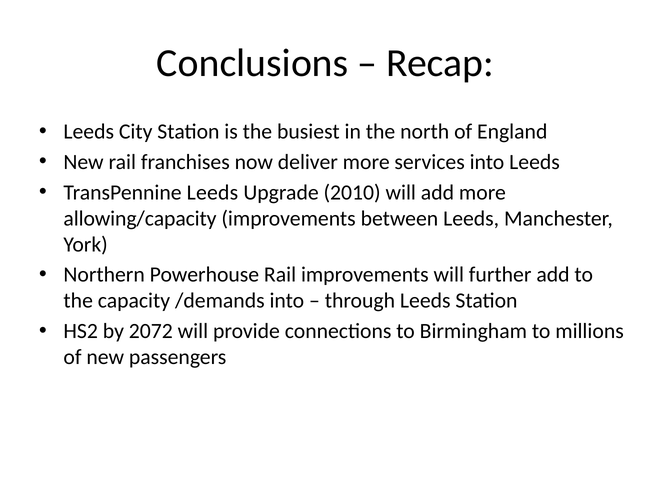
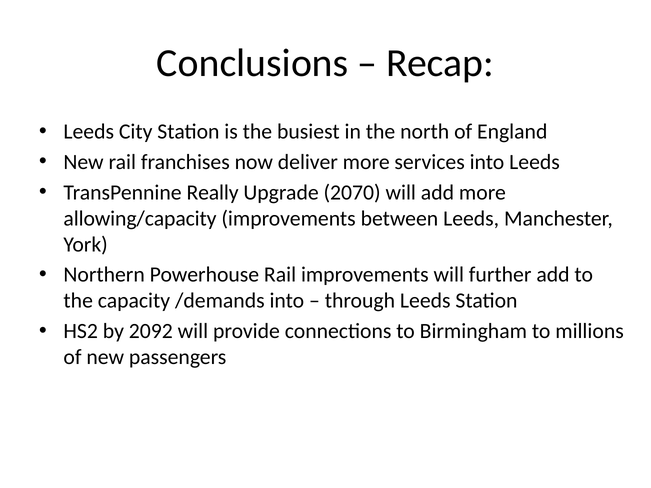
TransPennine Leeds: Leeds -> Really (213, 192)
2010: 2010 -> 2070 (352, 192)
2072: 2072 -> 2092 (151, 331)
